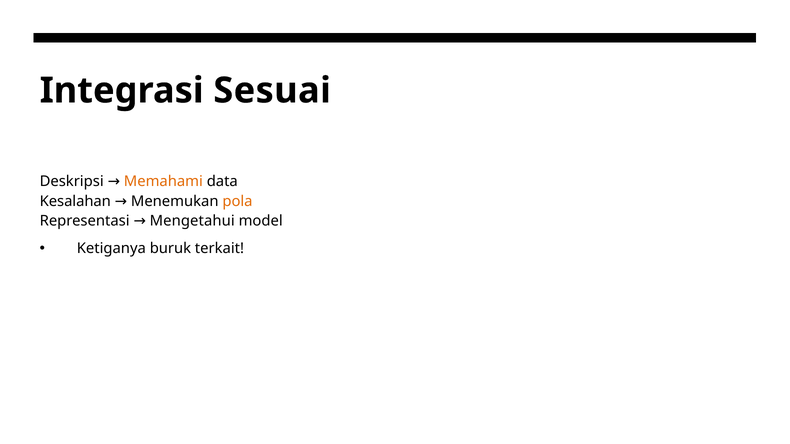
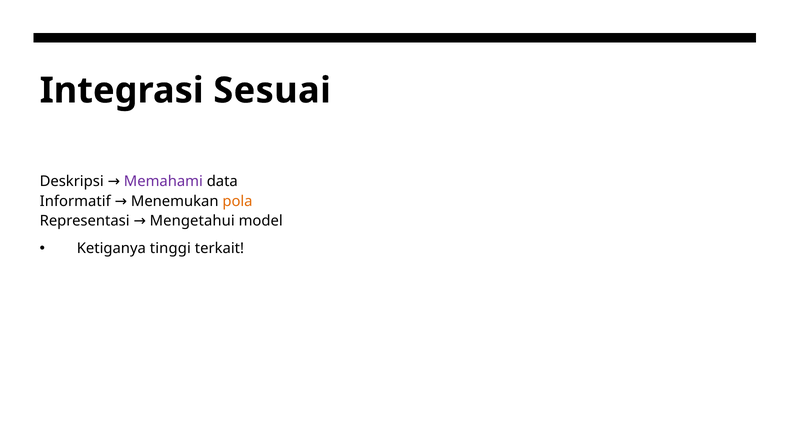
Memahami colour: orange -> purple (163, 182)
Kesalahan: Kesalahan -> Informatif (75, 201)
buruk: buruk -> tinggi (170, 249)
